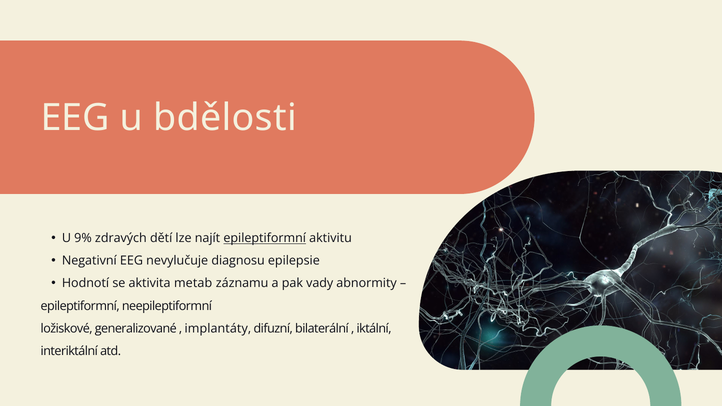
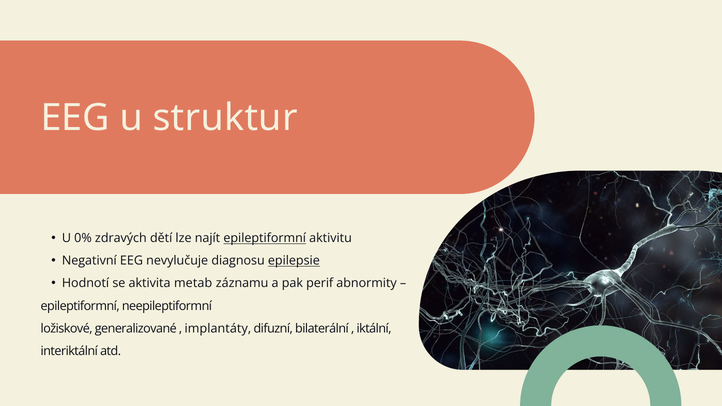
bdělosti: bdělosti -> struktur (225, 118)
9%: 9% -> 0% (83, 238)
epilepsie underline: none -> present (294, 261)
vady: vady -> perif (320, 283)
